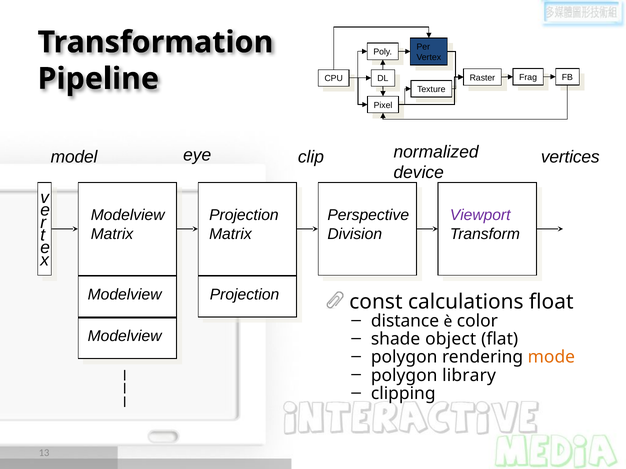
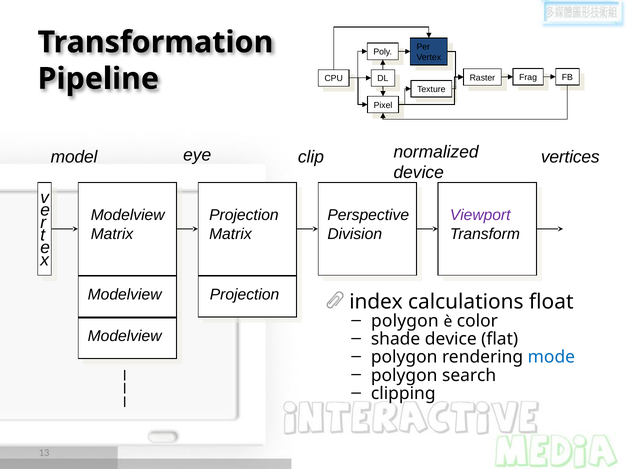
const: const -> index (376, 302)
distance: distance -> polygon (405, 322)
shade object: object -> device (451, 339)
mode colour: orange -> blue (551, 358)
library: library -> search (469, 376)
